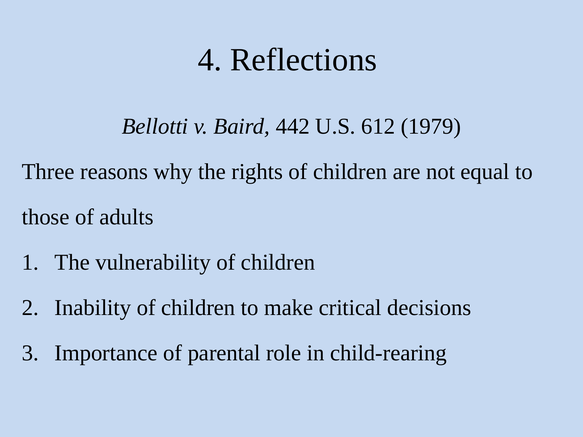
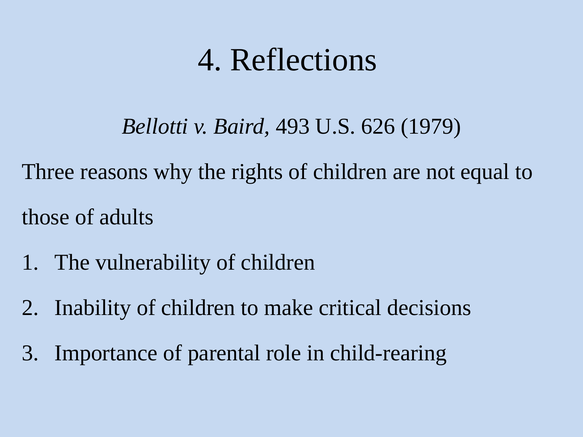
442: 442 -> 493 (293, 126)
612: 612 -> 626 (378, 126)
